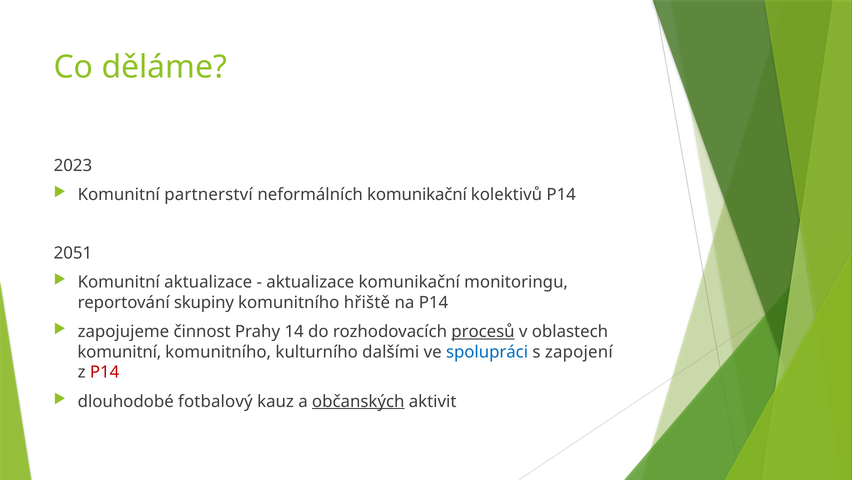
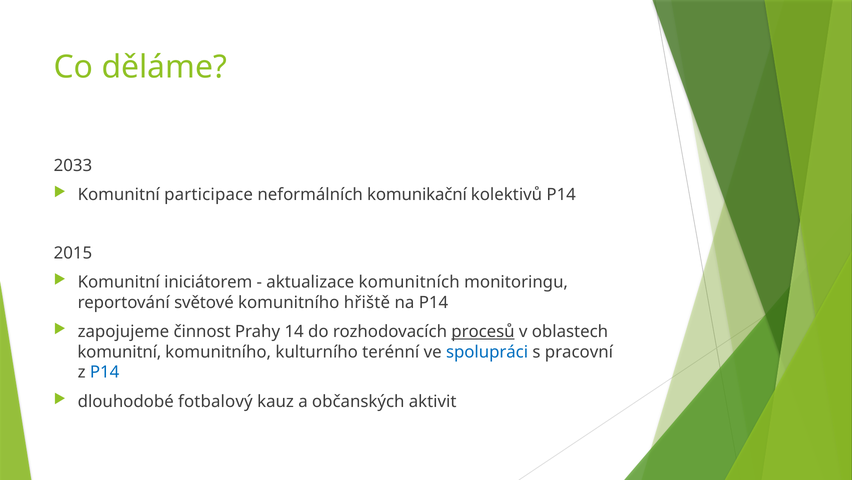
2023: 2023 -> 2033 (73, 165)
partnerství: partnerství -> participace (209, 195)
2051: 2051 -> 2015 (73, 253)
Komunitní aktualizace: aktualizace -> iniciátorem (208, 282)
aktualizace komunikační: komunikační -> komunitních (409, 282)
skupiny: skupiny -> světové (204, 302)
dalšími: dalšími -> terénní (391, 351)
zapojení: zapojení -> pracovní (579, 351)
P14 colour: red -> blue (105, 372)
občanských underline: present -> none (358, 401)
